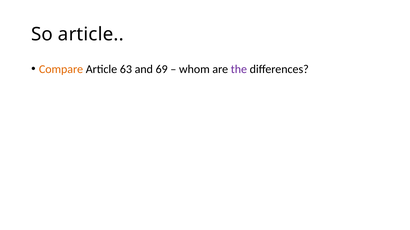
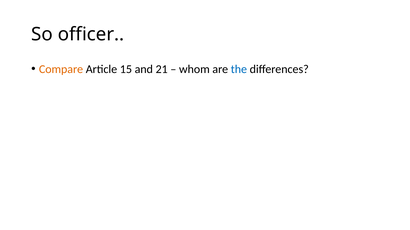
So article: article -> officer (91, 34)
63: 63 -> 15 (126, 69)
69: 69 -> 21 (162, 69)
the colour: purple -> blue (239, 69)
